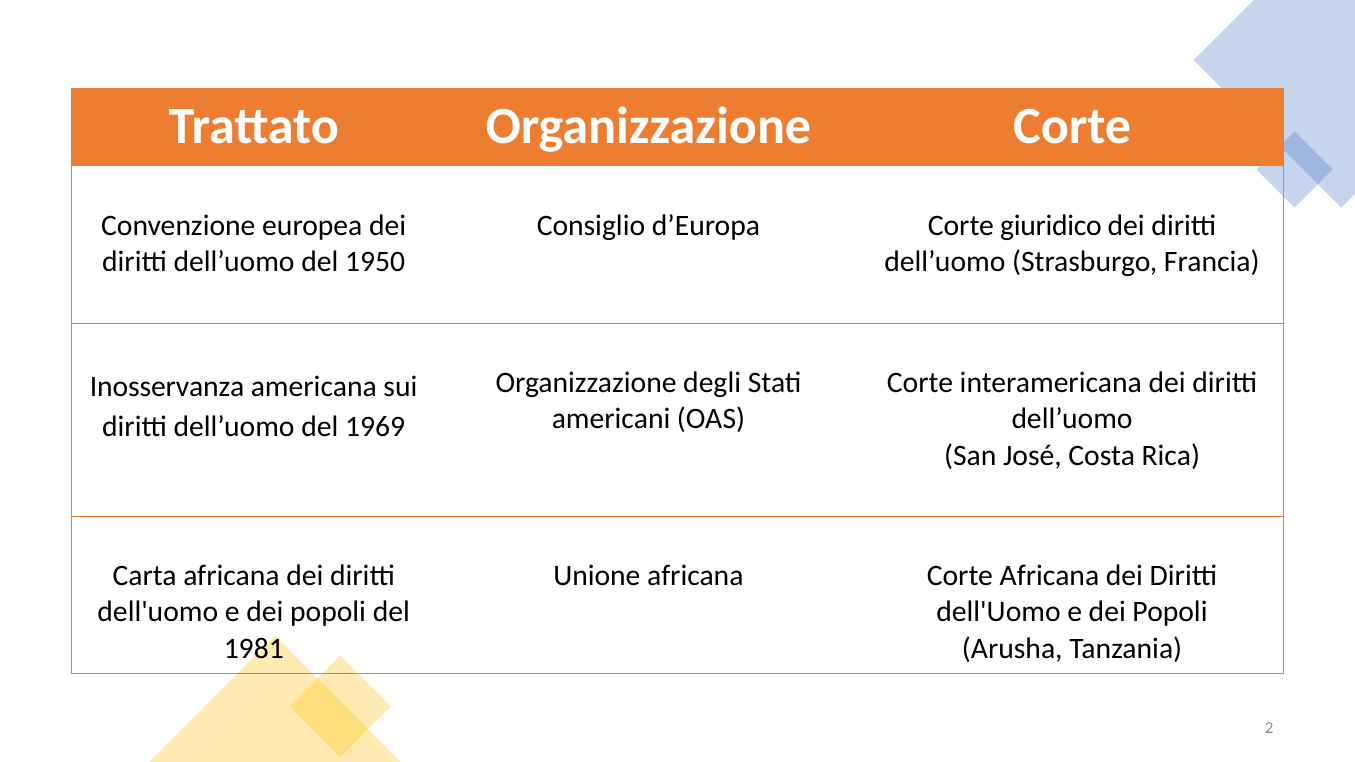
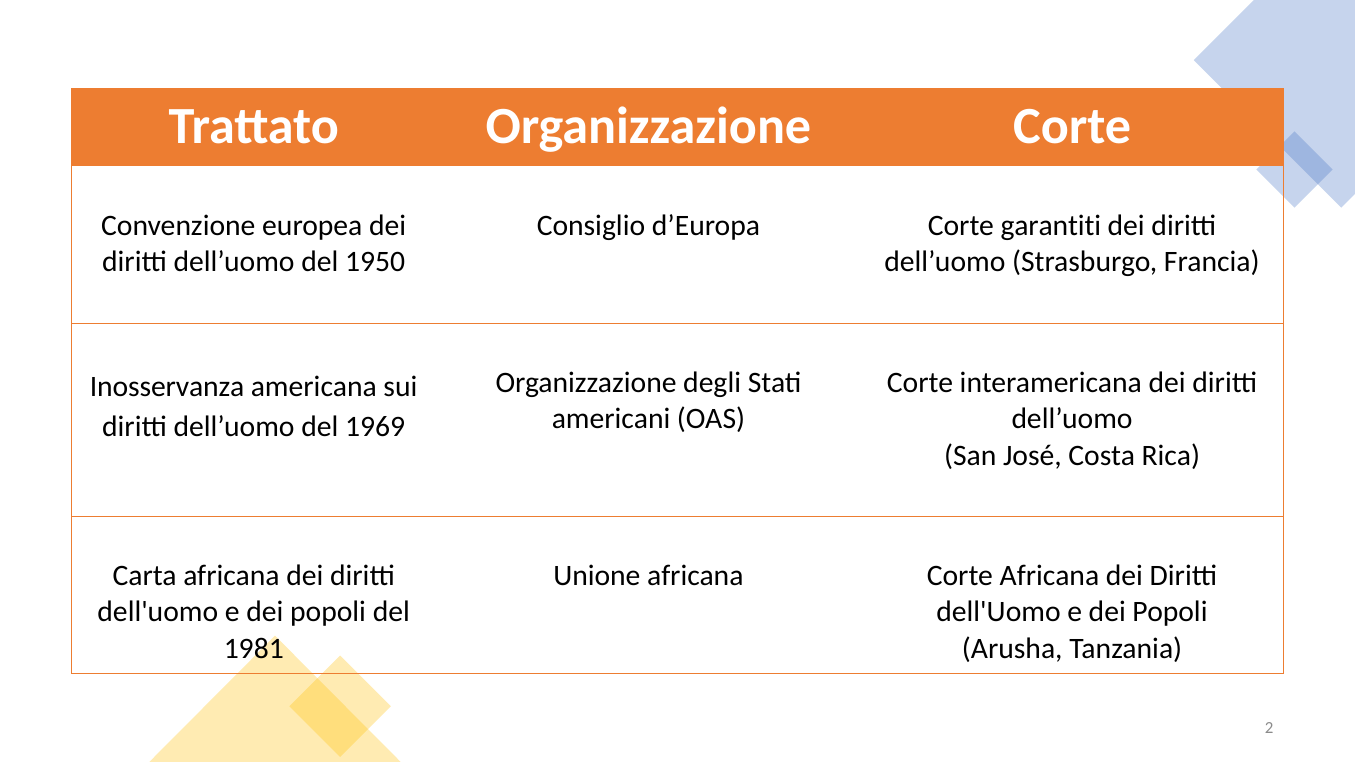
giuridico: giuridico -> garantiti (1051, 226)
